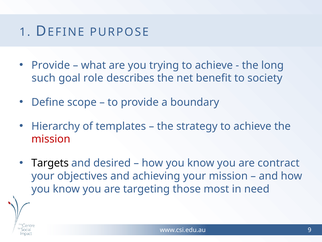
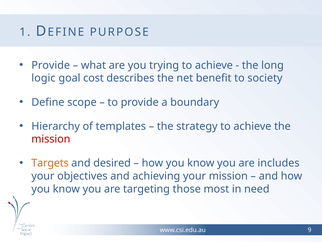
such: such -> logic (44, 78)
role: role -> cost (93, 78)
Targets colour: black -> orange (50, 163)
contract: contract -> includes (279, 163)
